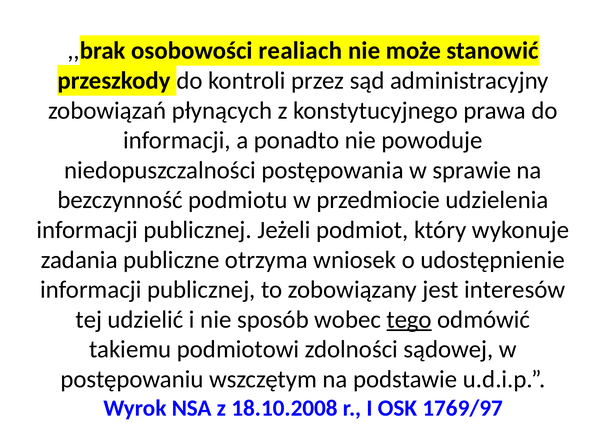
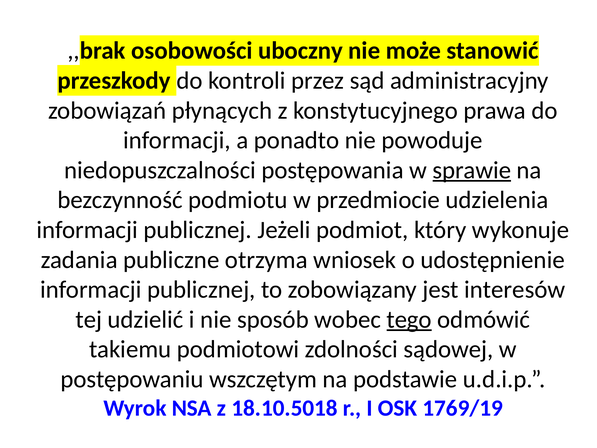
realiach: realiach -> uboczny (300, 51)
sprawie underline: none -> present (472, 170)
18.10.2008: 18.10.2008 -> 18.10.5018 (285, 408)
1769/97: 1769/97 -> 1769/19 (463, 408)
